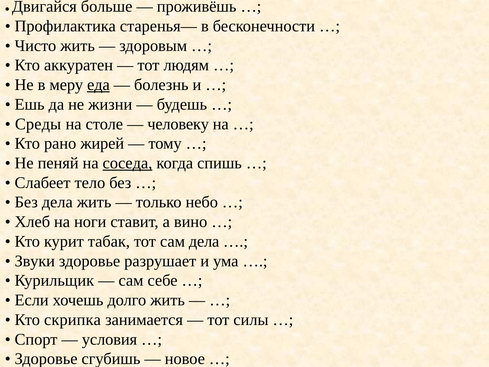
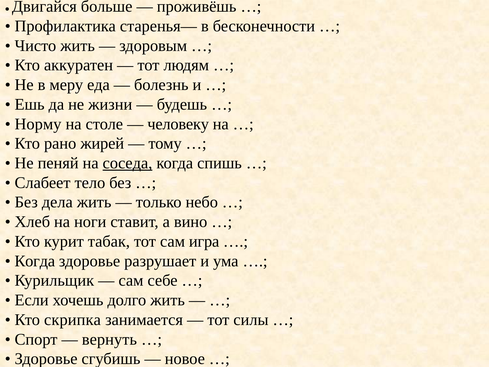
еда underline: present -> none (98, 85)
Среды: Среды -> Норму (38, 124)
сам дела: дела -> игра (204, 241)
Звуки: Звуки -> Когда (35, 261)
условия: условия -> вернуть (109, 339)
